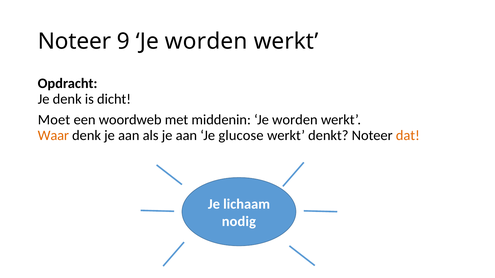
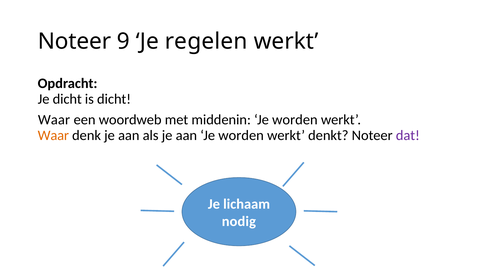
9 Je worden: worden -> regelen (206, 42)
Je denk: denk -> dicht (67, 99)
Moet: Moet -> Waar (54, 120)
aan Je glucose: glucose -> worden (241, 136)
dat colour: orange -> purple (408, 136)
